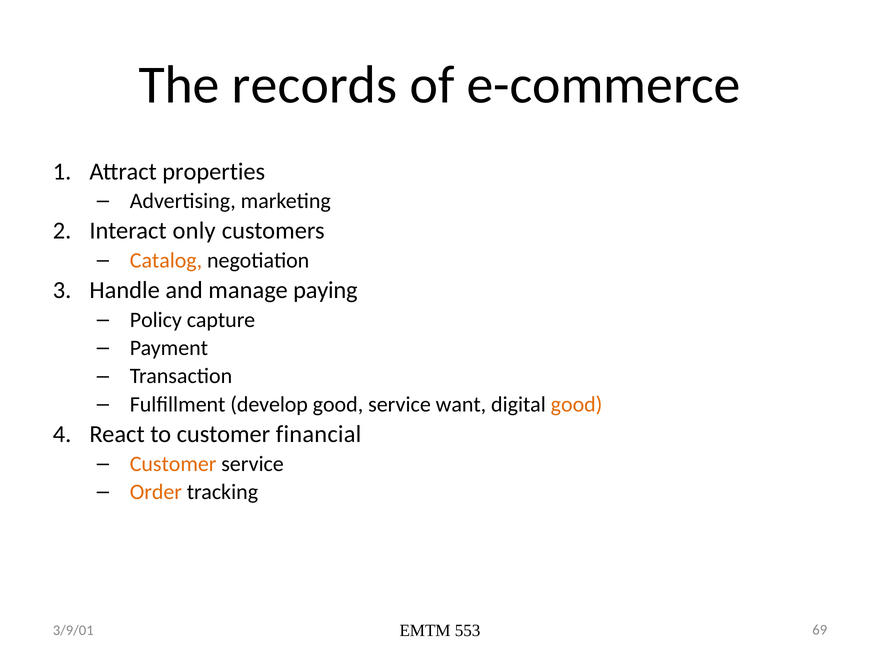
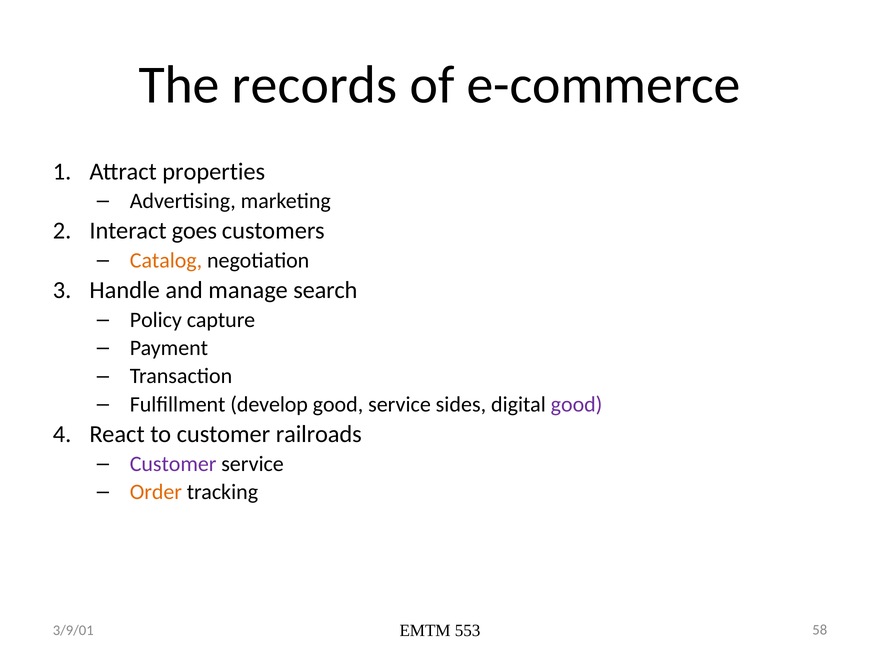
only: only -> goes (194, 231)
paying: paying -> search (325, 290)
want: want -> sides (461, 404)
good colour: orange -> purple (577, 404)
financial: financial -> railroads (319, 434)
Customer colour: orange -> purple (173, 464)
69: 69 -> 58 (820, 630)
